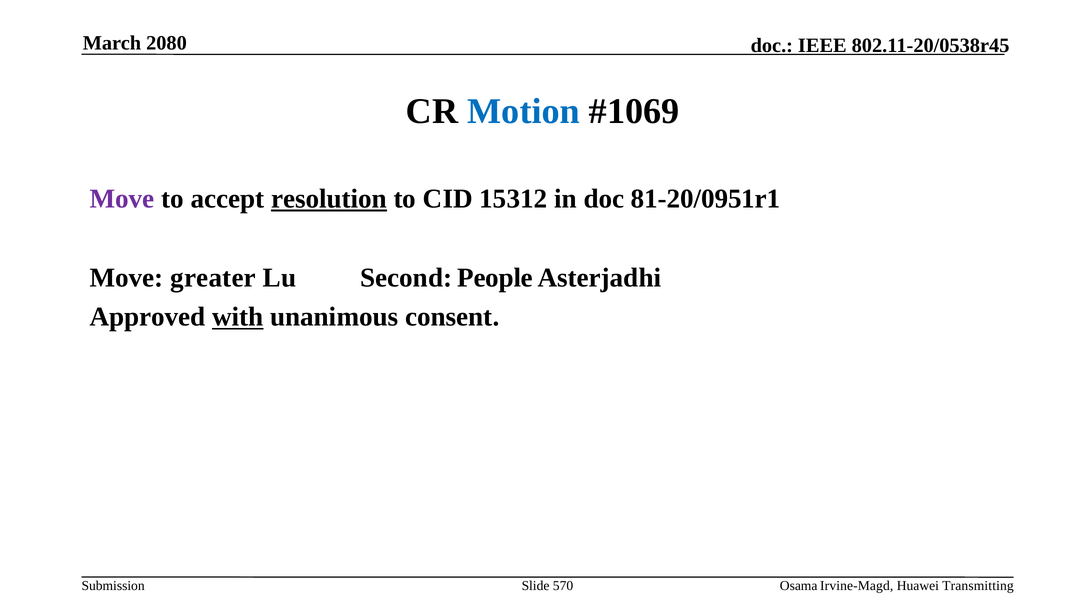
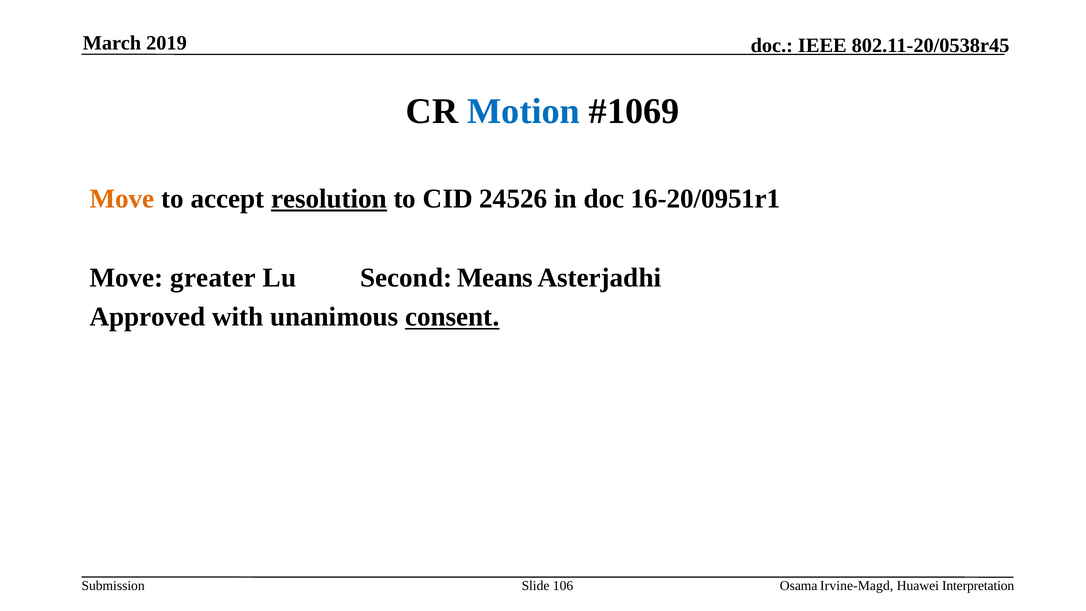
2080: 2080 -> 2019 (166, 43)
Move colour: purple -> orange (122, 199)
15312: 15312 -> 24526 (513, 199)
81-20/0951r1: 81-20/0951r1 -> 16-20/0951r1 (706, 199)
People: People -> Means (495, 278)
with underline: present -> none (238, 317)
consent underline: none -> present (452, 317)
570: 570 -> 106 (563, 586)
Transmitting: Transmitting -> Interpretation (978, 586)
